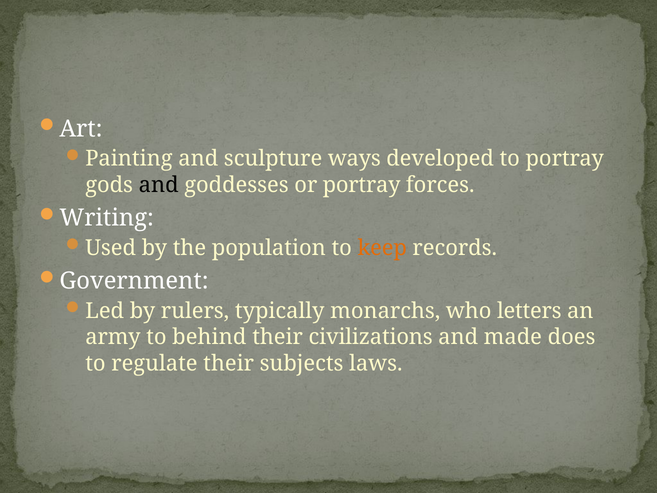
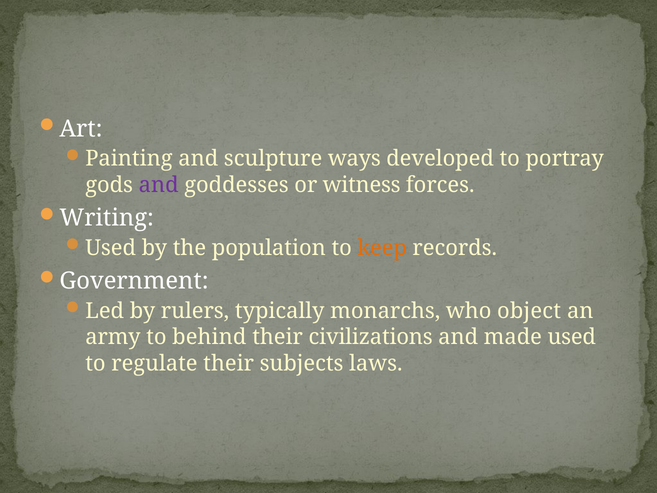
and colour: black -> purple (159, 185)
or portray: portray -> witness (362, 185)
letters: letters -> object (529, 311)
made does: does -> used (572, 337)
